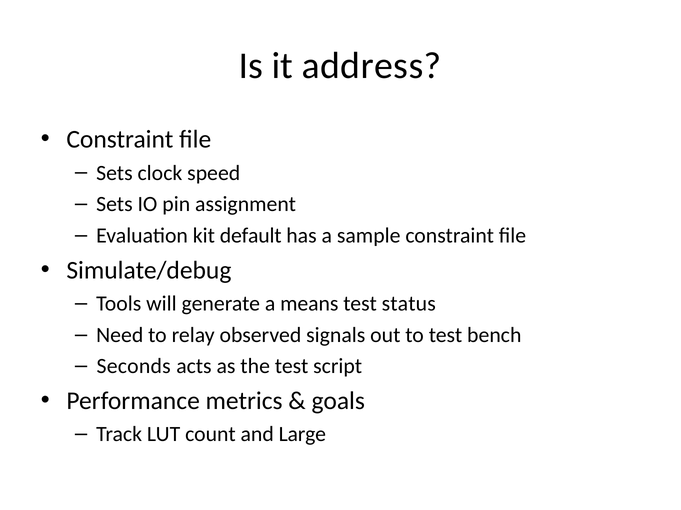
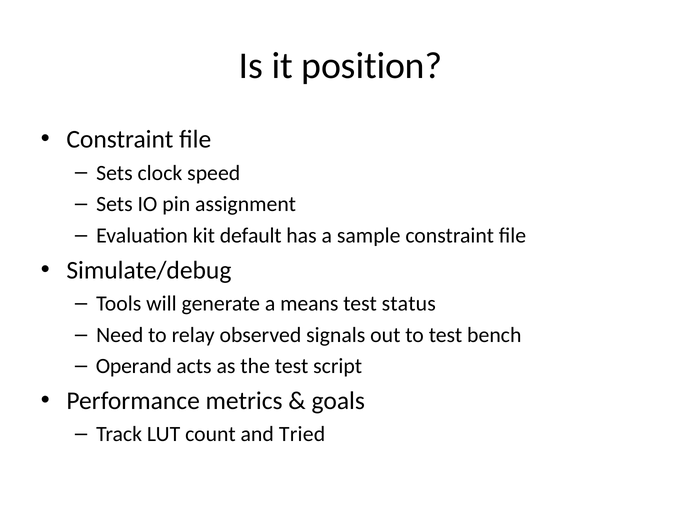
address: address -> position (372, 66)
Seconds: Seconds -> Operand (134, 367)
Large: Large -> Tried (302, 435)
